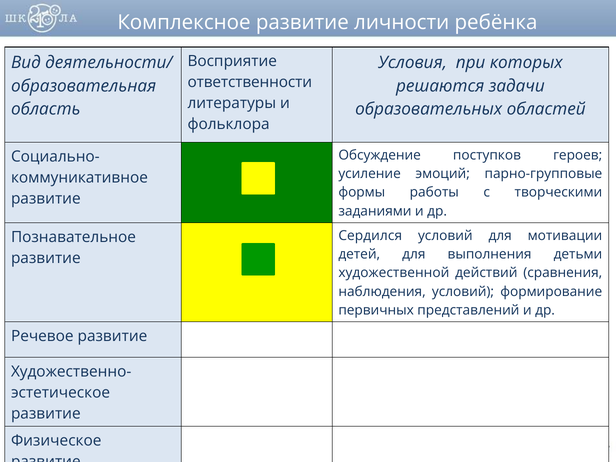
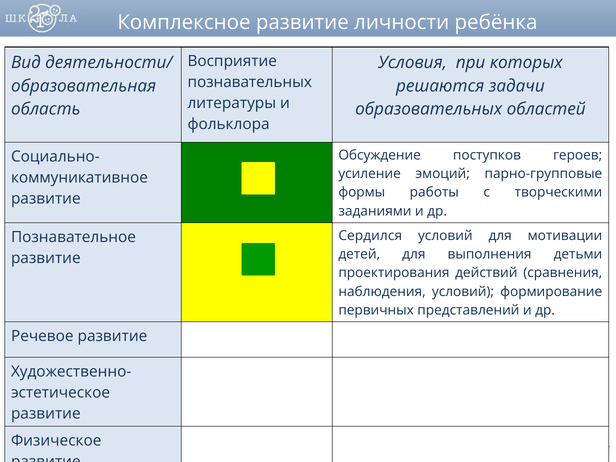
ответственности: ответственности -> познавательных (250, 82)
художественной: художественной -> проектирования (394, 273)
